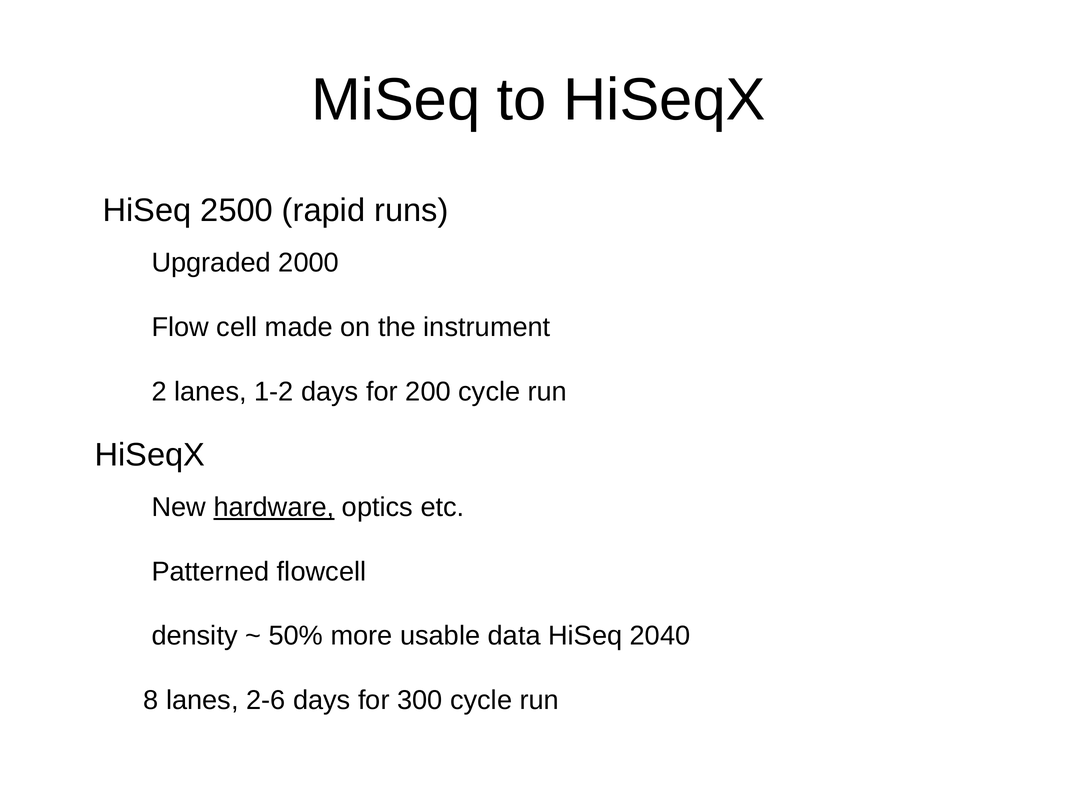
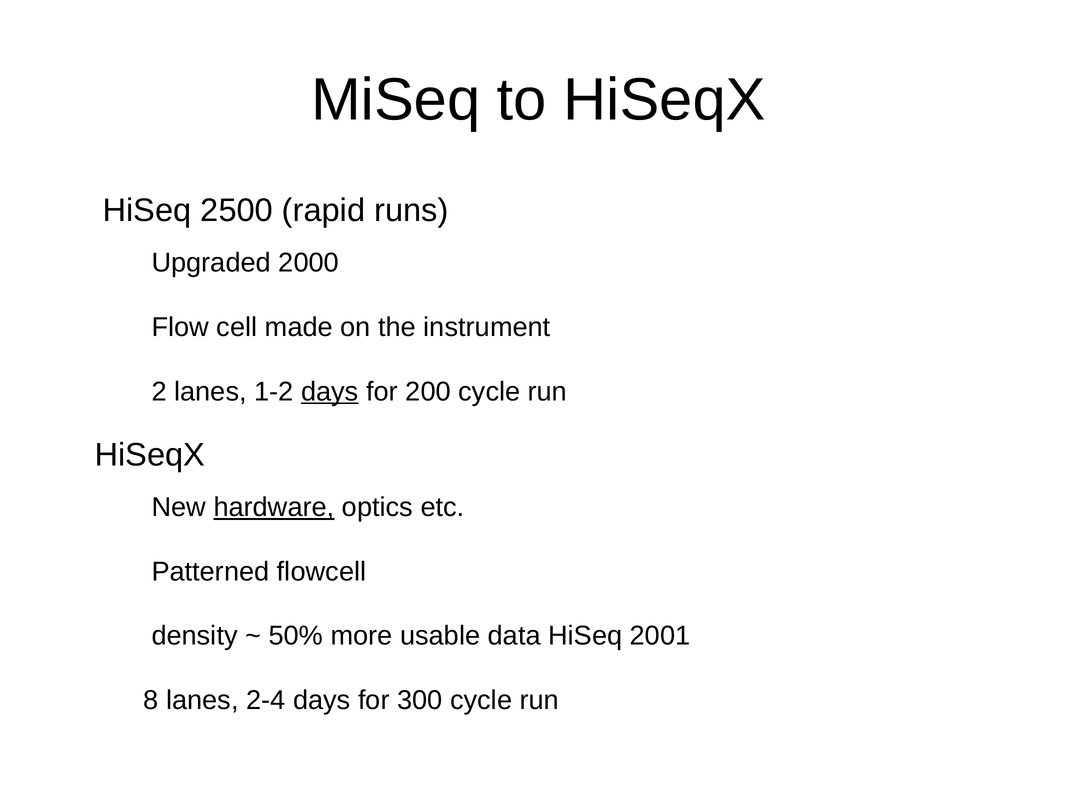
days underline: none -> present (330, 391)
2040: 2040 -> 2001 (660, 636)
2-6: 2-6 -> 2-4 (266, 700)
